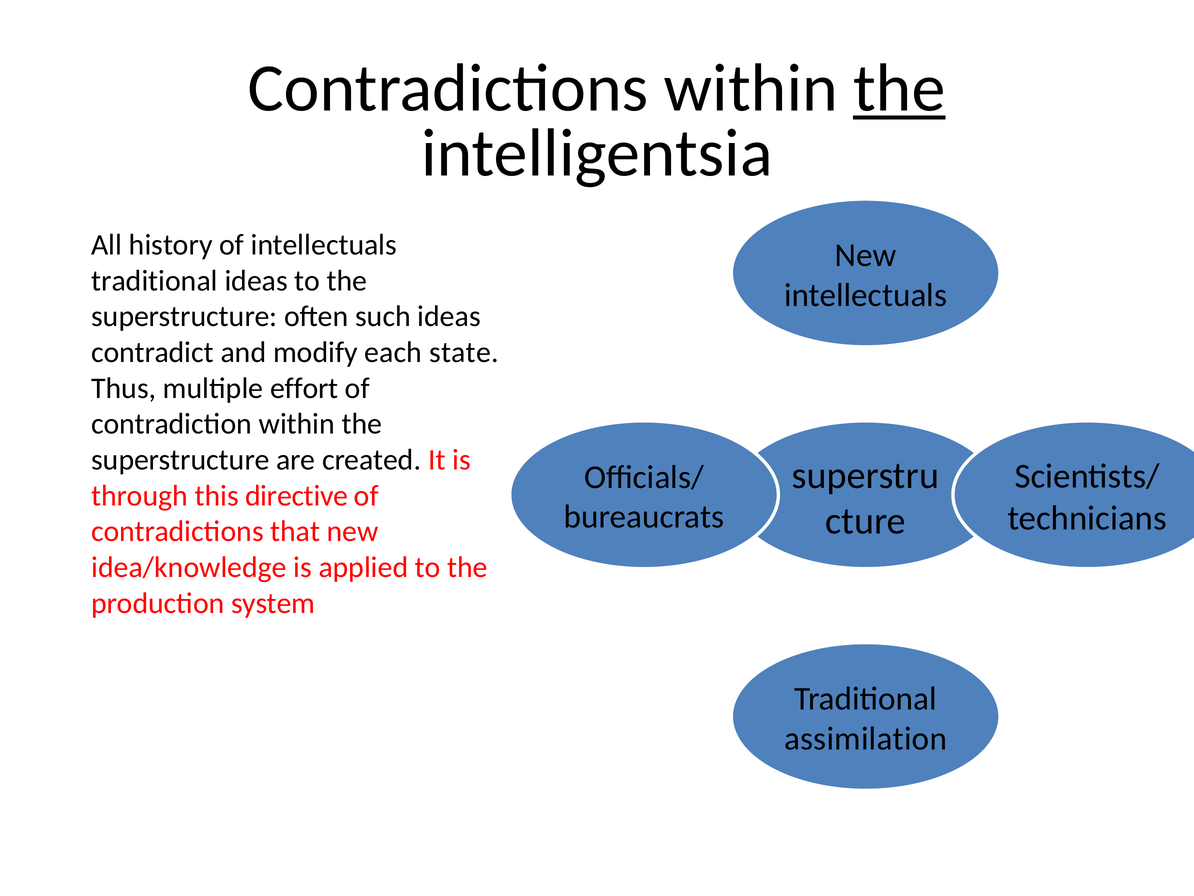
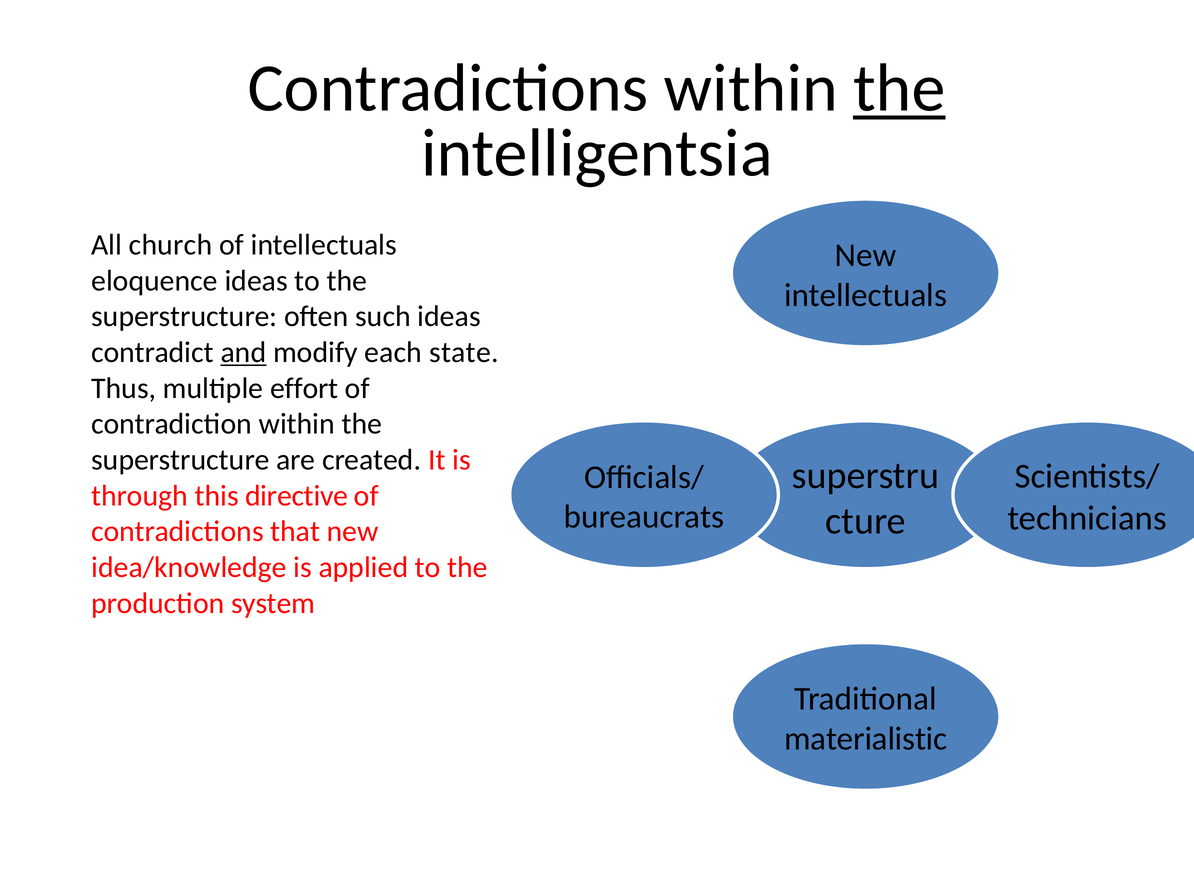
history: history -> church (171, 245)
traditional: traditional -> eloquence (155, 281)
and underline: none -> present (243, 352)
assimilation: assimilation -> materialistic (866, 738)
